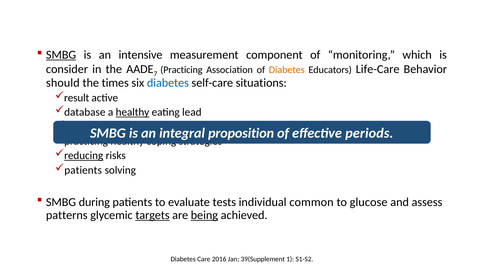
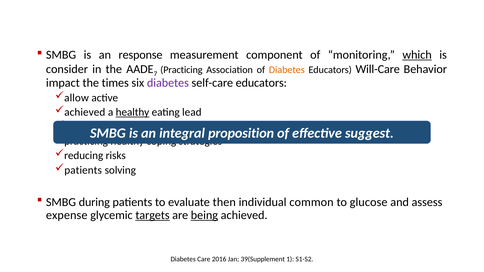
SMBG underline: present -> none (61, 55)
intensive: intensive -> response (141, 55)
which underline: none -> present (417, 55)
Life-Care: Life-Care -> Will-Care (378, 69)
should: should -> impact (63, 83)
diabetes colour: blue -> purple (168, 83)
self-care situations: situations -> educators (261, 83)
result: result -> allow (77, 98)
database: database -> achieved (85, 112)
periods: periods -> suggest (369, 133)
reducing underline: present -> none (84, 156)
tests: tests -> then (224, 202)
patterns: patterns -> expense (67, 215)
